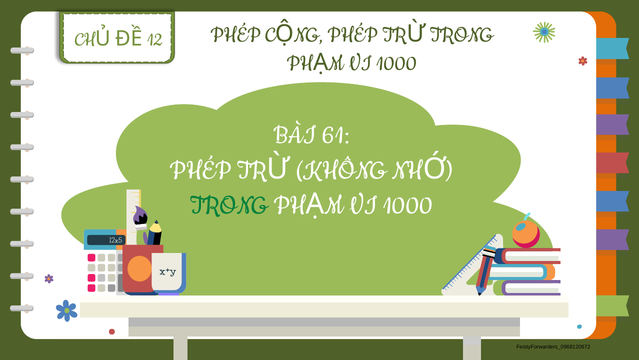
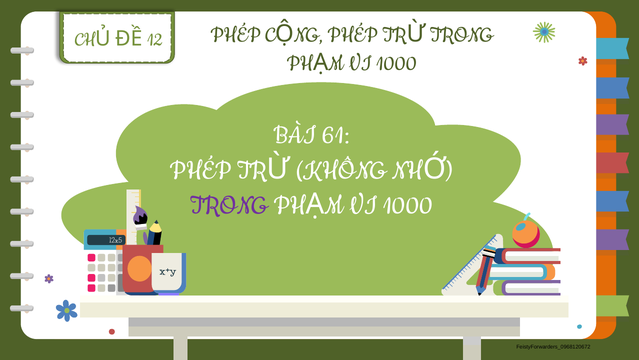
TRONG colour: green -> purple (229, 204)
